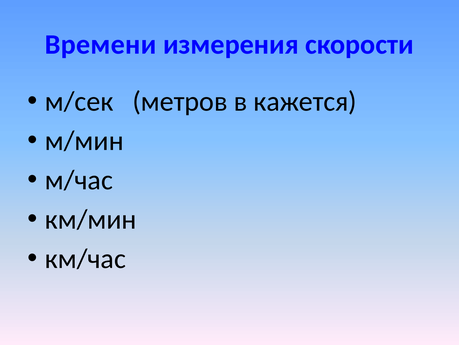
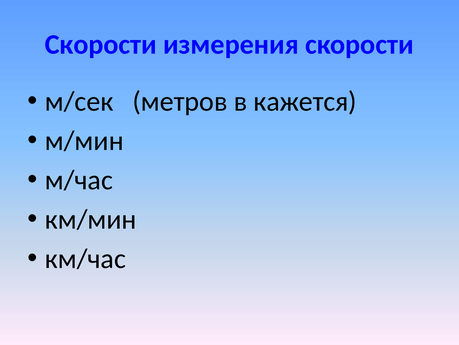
Времени: Времени -> Скорости (101, 44)
